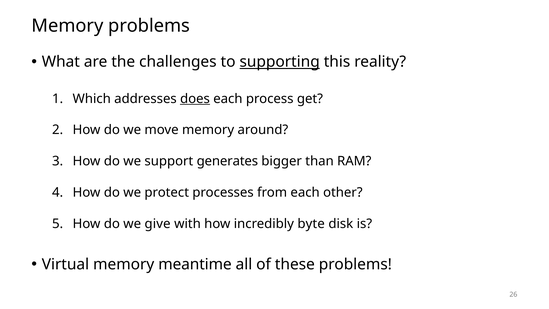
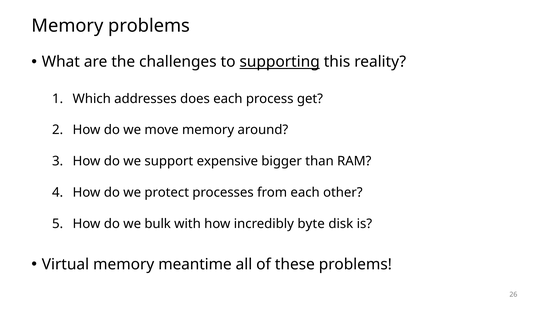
does underline: present -> none (195, 99)
generates: generates -> expensive (227, 161)
give: give -> bulk (158, 224)
